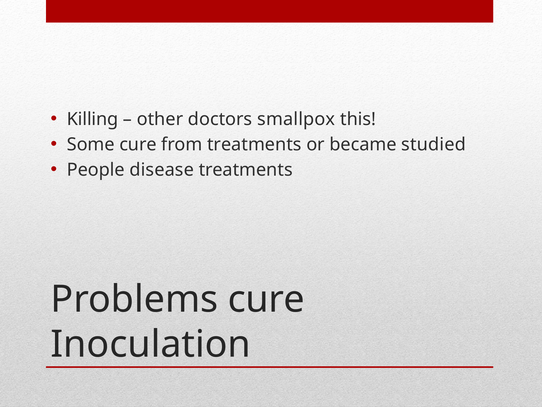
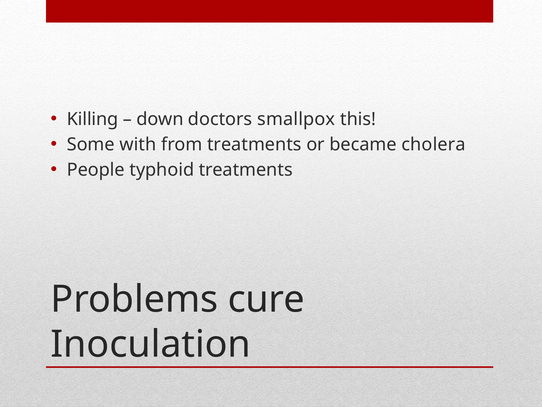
other: other -> down (160, 119)
Some cure: cure -> with (138, 144)
studied: studied -> cholera (434, 144)
disease: disease -> typhoid (162, 170)
